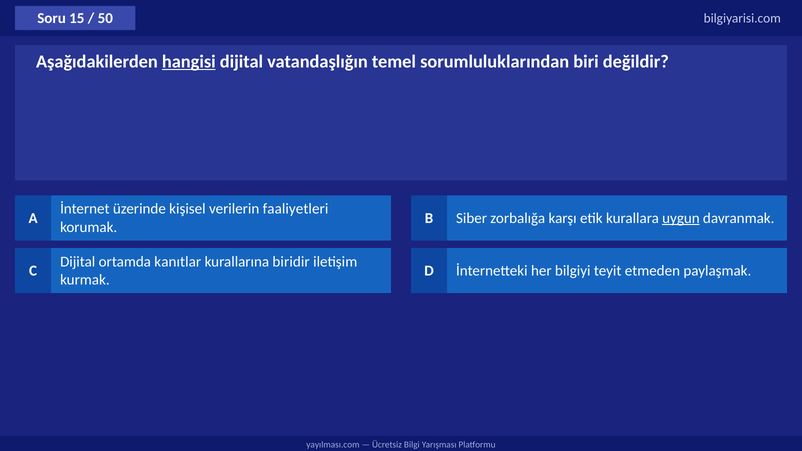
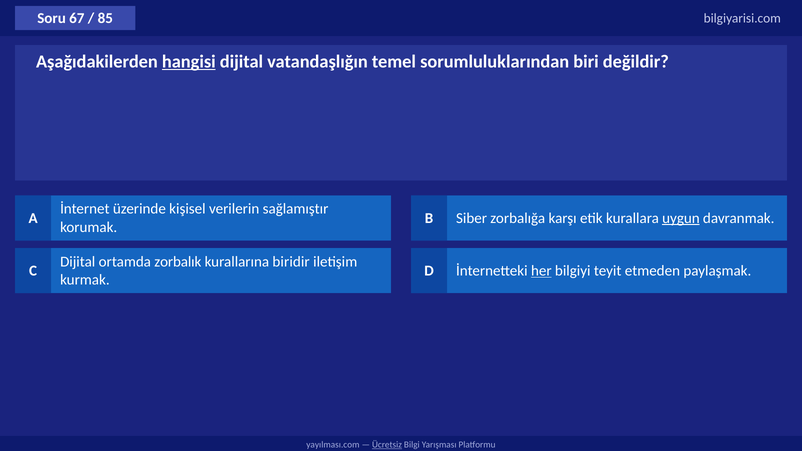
15: 15 -> 67 (77, 18)
50: 50 -> 85 (105, 18)
faaliyetleri: faaliyetleri -> sağlamıştır (296, 209)
kanıtlar: kanıtlar -> zorbalık (178, 262)
her underline: none -> present (541, 271)
Ücretsiz underline: none -> present (387, 445)
